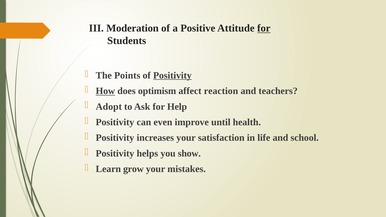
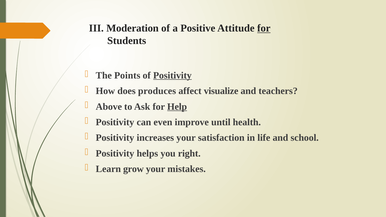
How underline: present -> none (105, 91)
optimism: optimism -> produces (157, 91)
reaction: reaction -> visualize (221, 91)
Adopt: Adopt -> Above (109, 107)
Help underline: none -> present (177, 107)
show: show -> right (189, 153)
